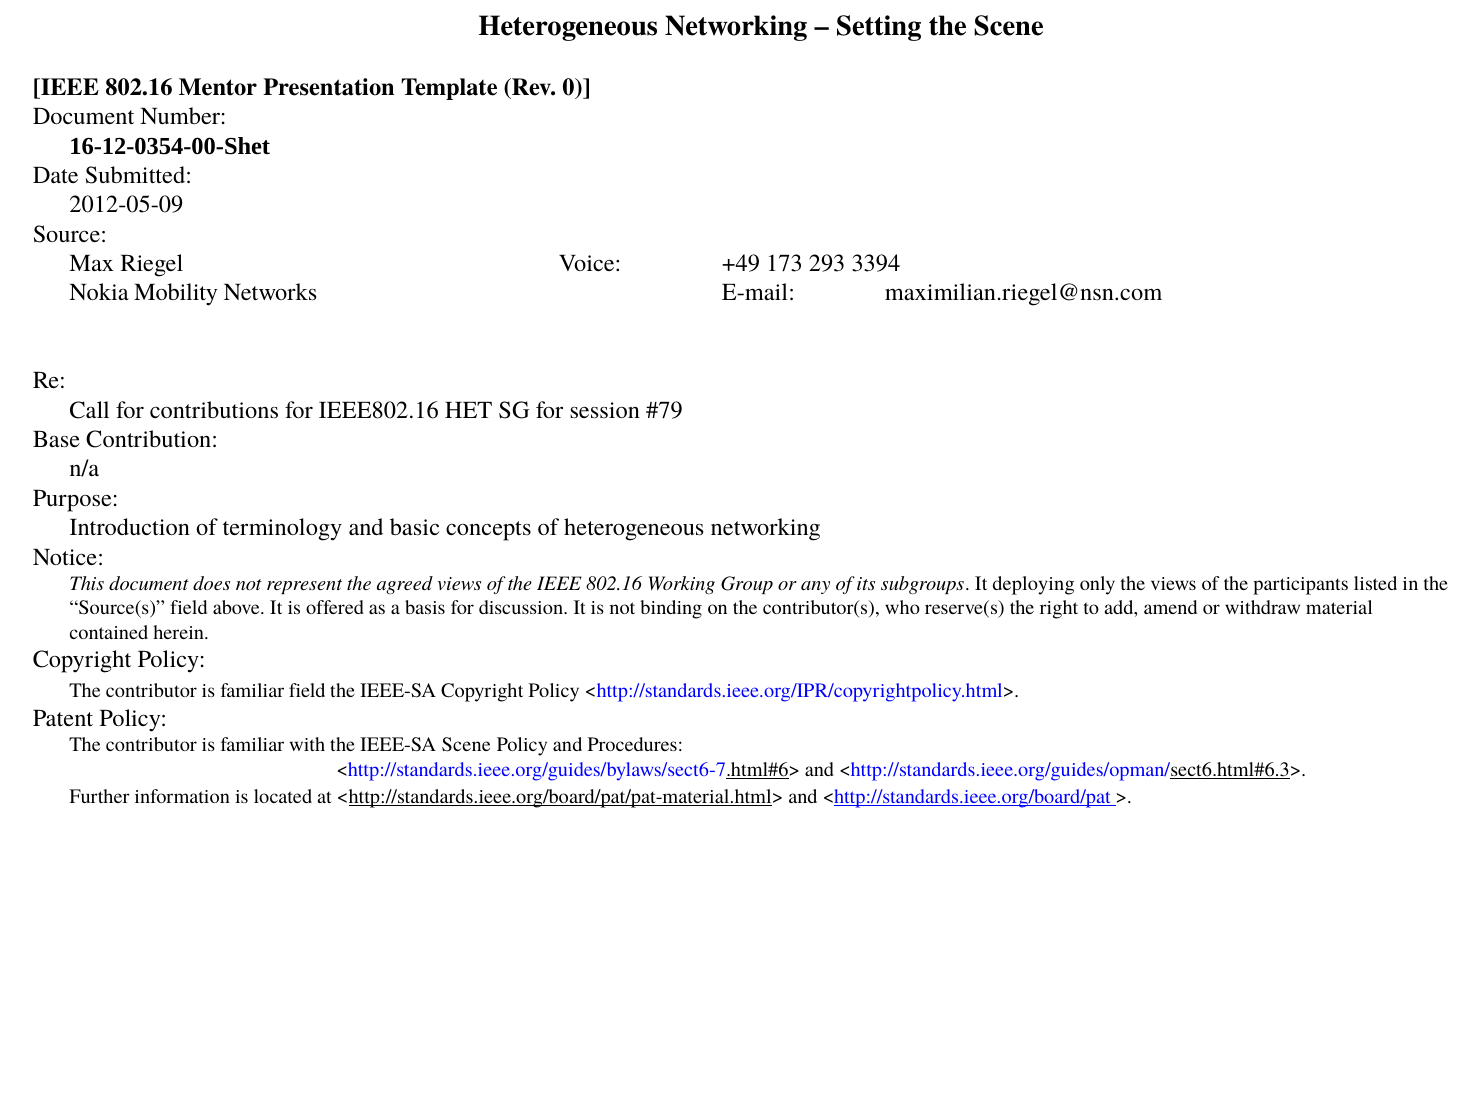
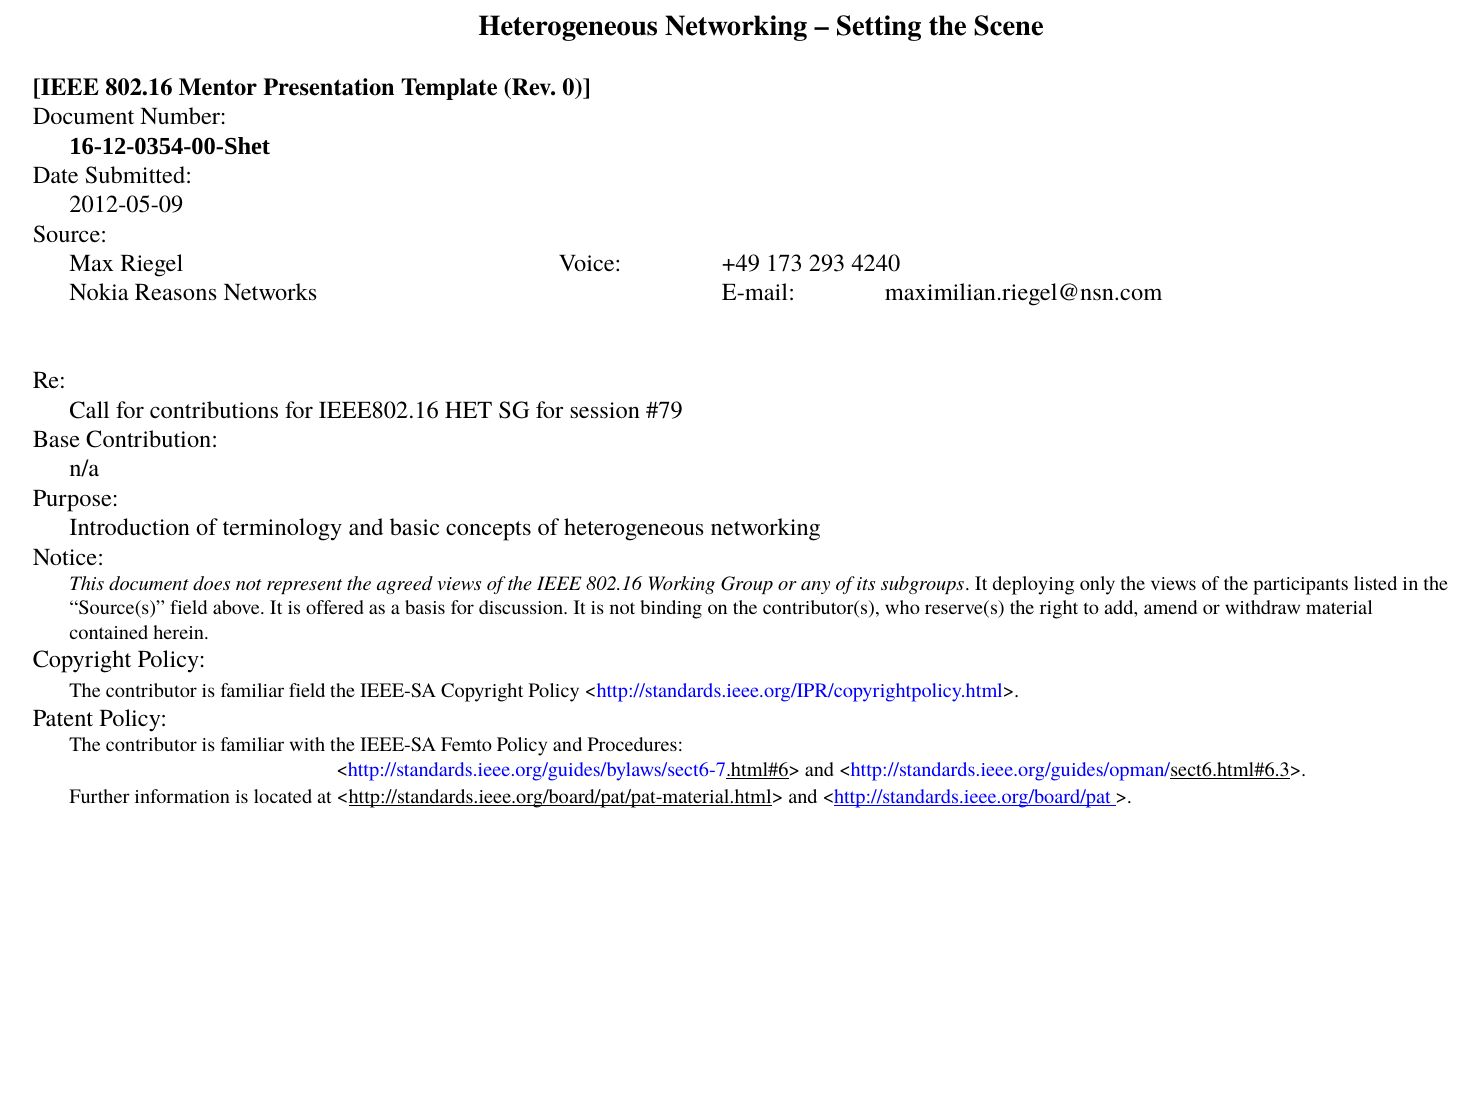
3394: 3394 -> 4240 (876, 263)
Mobility: Mobility -> Reasons (176, 293)
IEEE-SA Scene: Scene -> Femto (466, 745)
